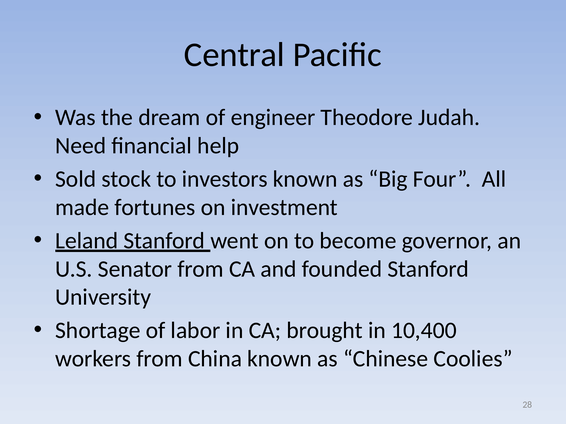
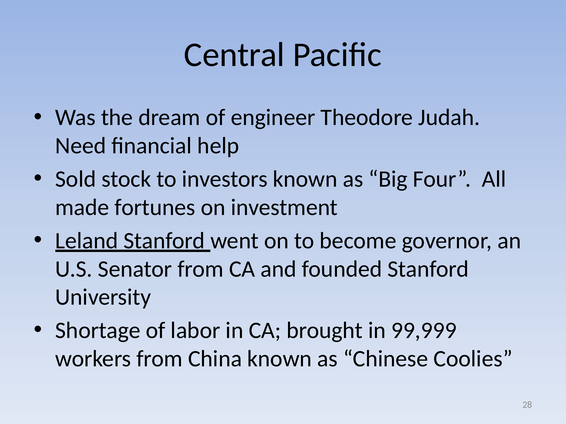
10,400: 10,400 -> 99,999 (424, 331)
